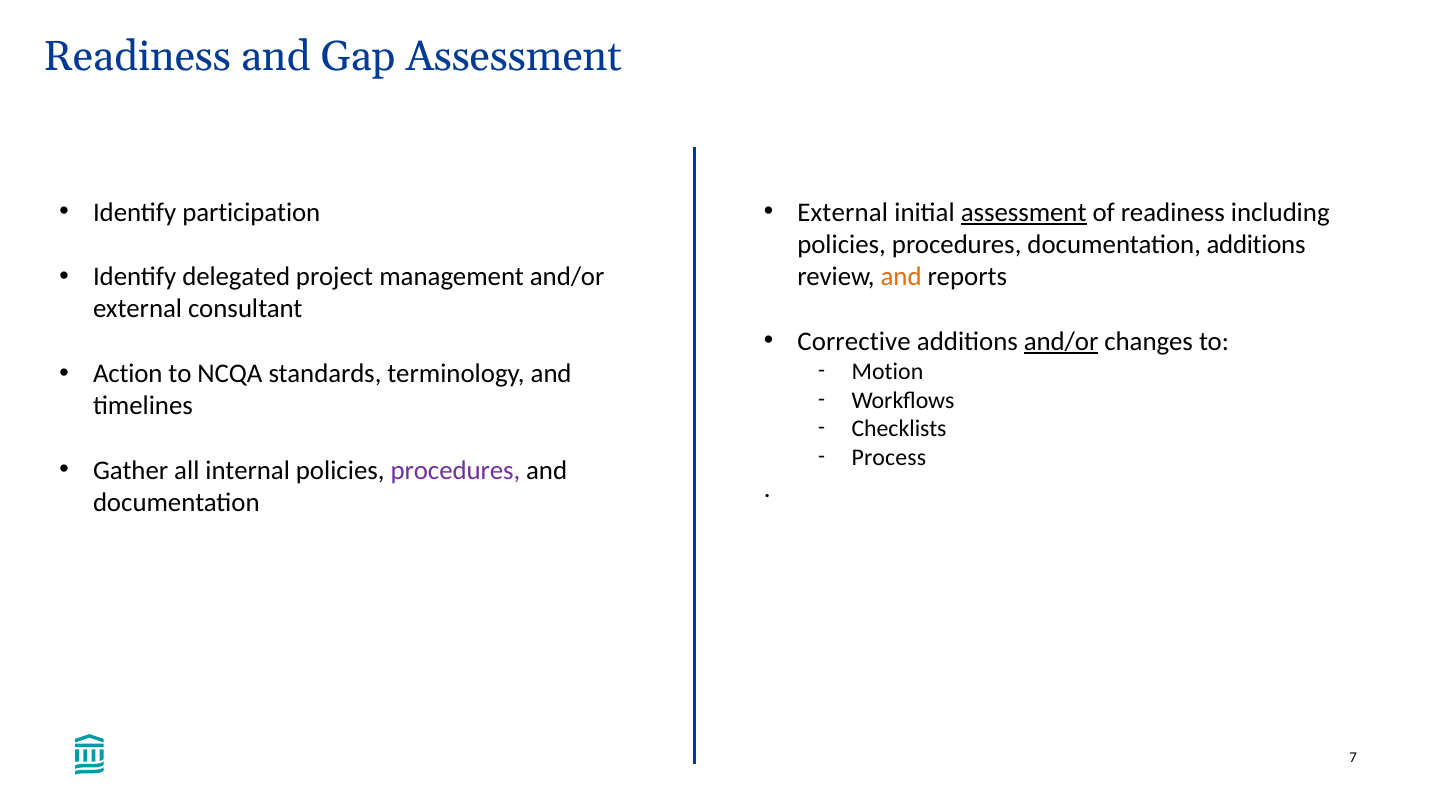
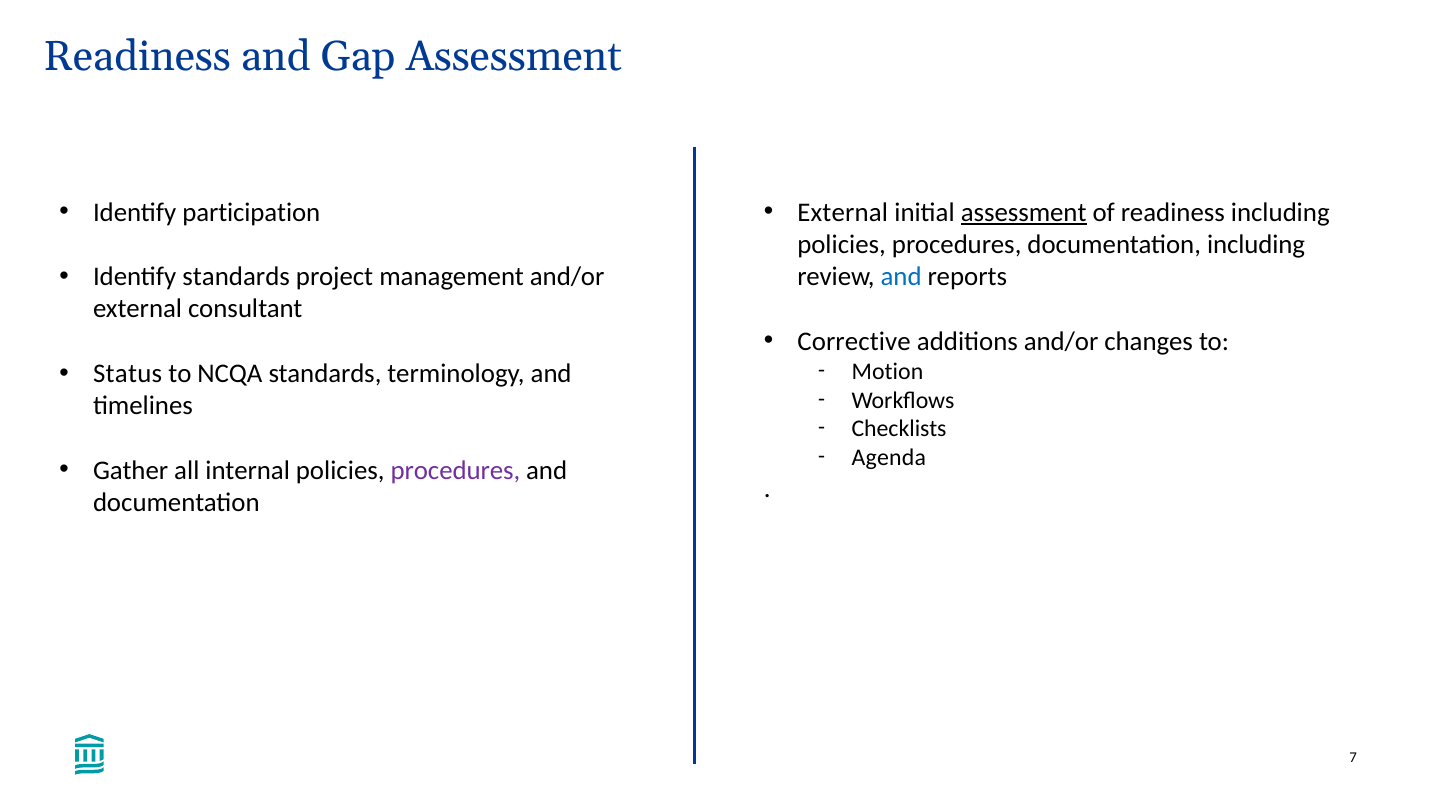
documentation additions: additions -> including (1256, 244)
Identify delegated: delegated -> standards (236, 277)
and colour: orange -> blue (901, 277)
and/or underline: present -> none (1061, 341)
Action: Action -> Status (128, 373)
Process: Process -> Agenda (889, 457)
